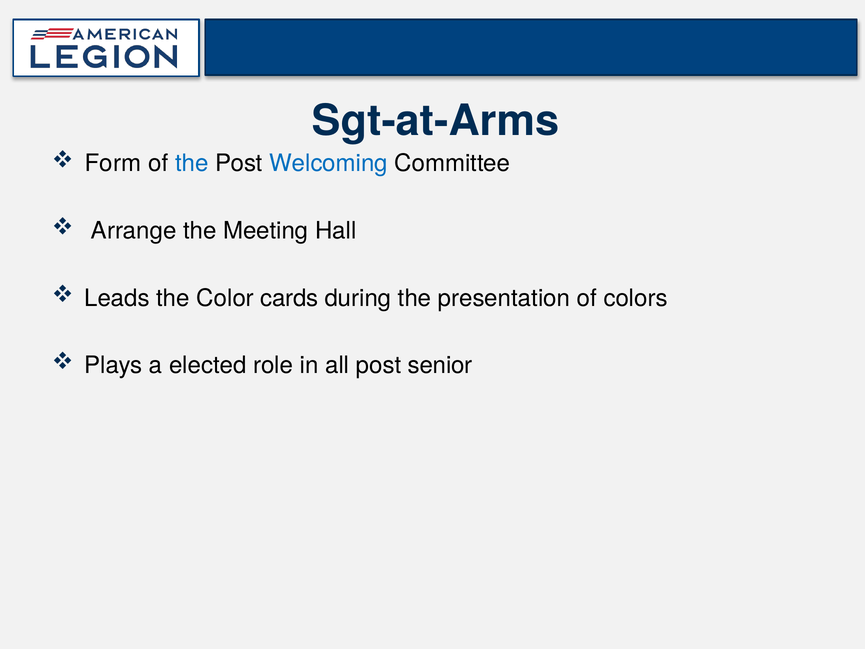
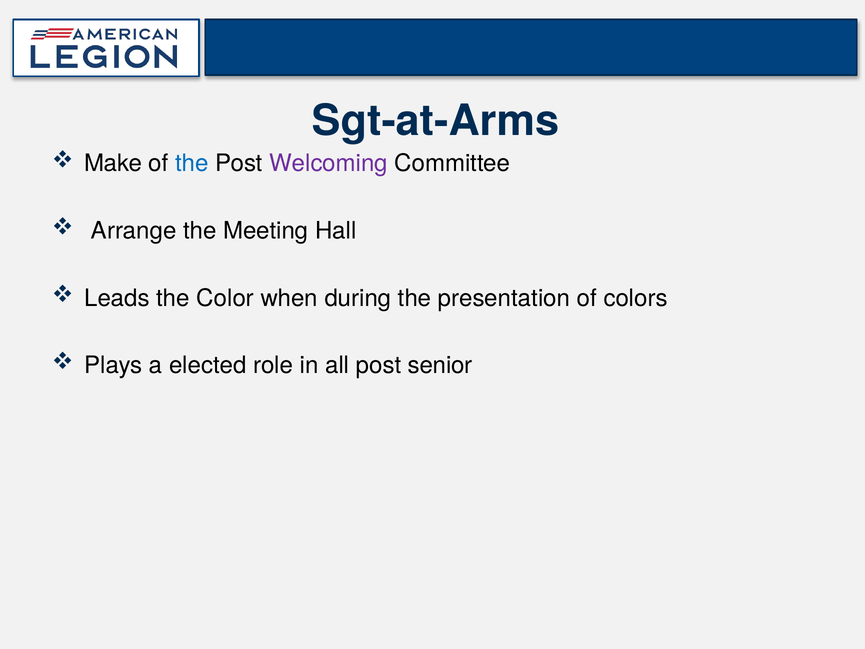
Form: Form -> Make (113, 163)
Welcoming colour: blue -> purple (329, 163)
cards: cards -> when (289, 298)
